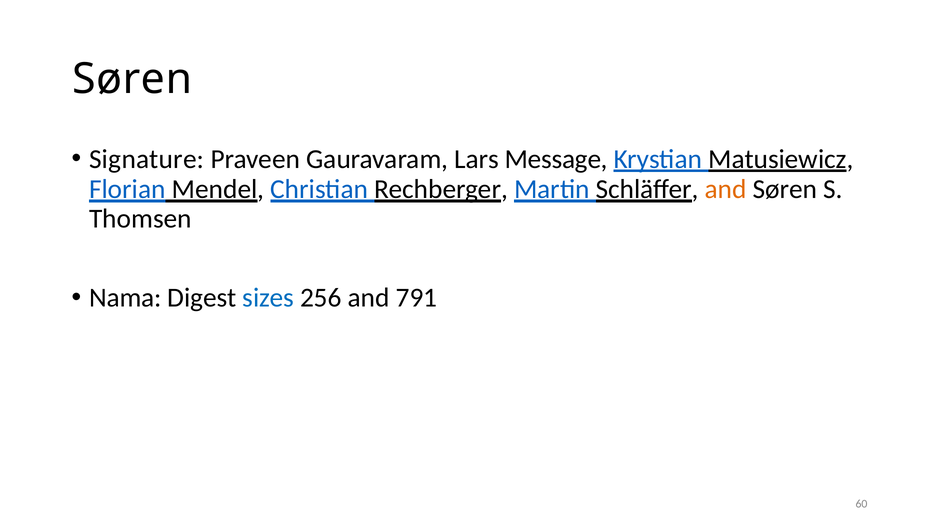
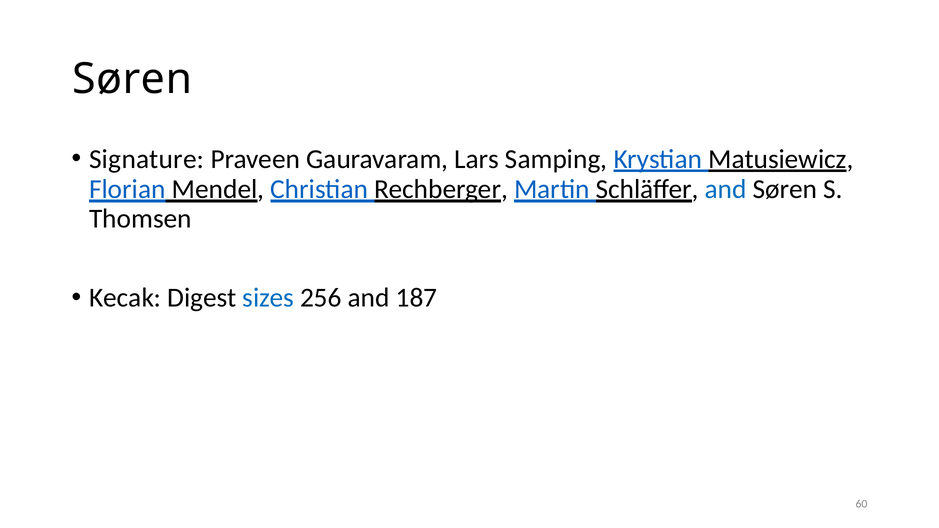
Message: Message -> Samping (556, 159)
and colour: orange -> blue (726, 189)
Nama: Nama -> Kecak (125, 298)
791: 791 -> 187 (417, 298)
